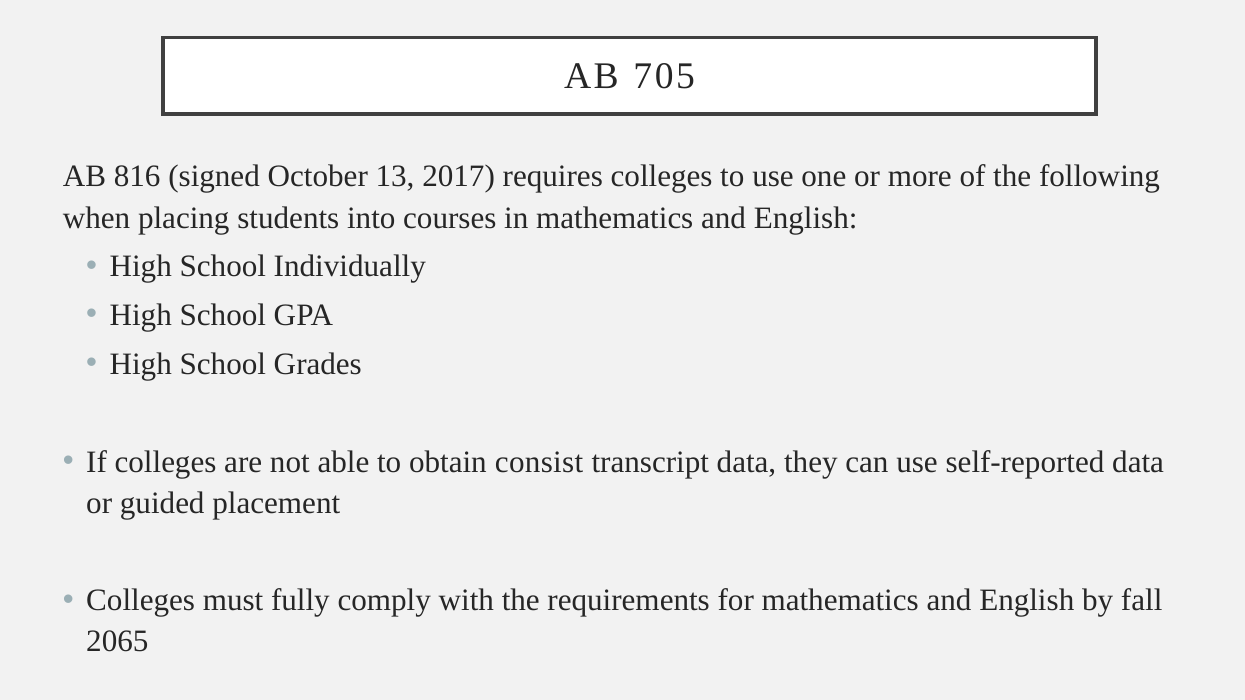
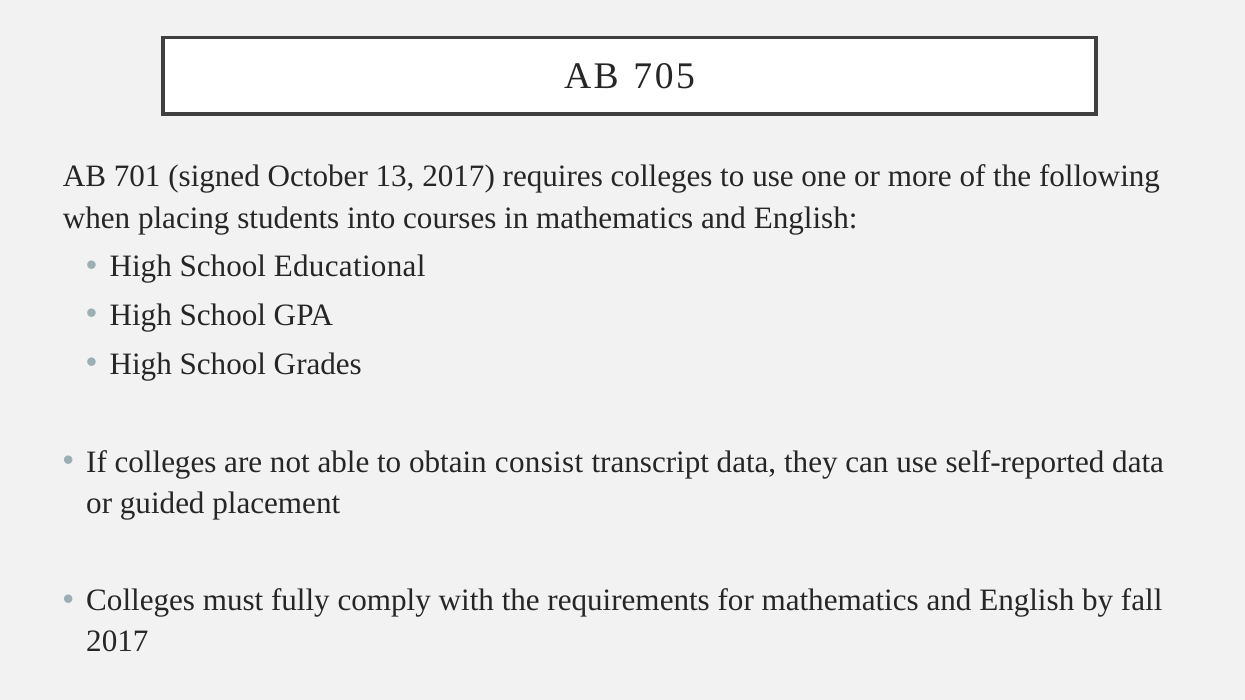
816: 816 -> 701 (137, 177)
Individually: Individually -> Educational (350, 267)
2065: 2065 -> 2017 (117, 642)
